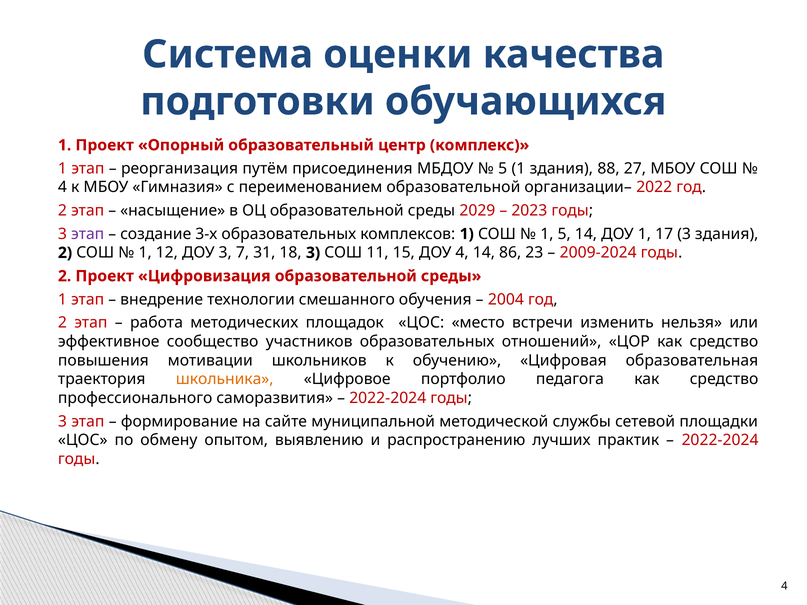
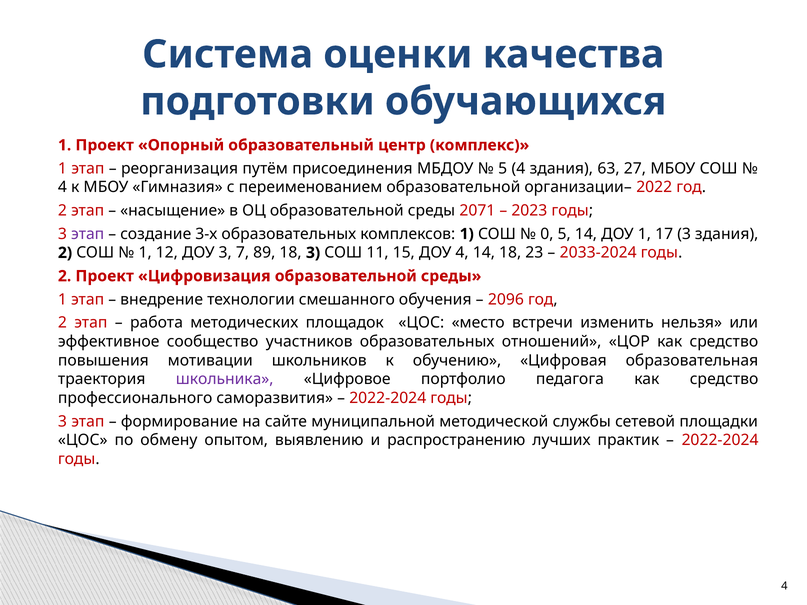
5 1: 1 -> 4 (518, 169)
88: 88 -> 63 (609, 169)
2029: 2029 -> 2071 (477, 211)
1: 1 -> 0 (547, 234)
31: 31 -> 89 (264, 253)
14 86: 86 -> 18 (510, 253)
2009-2024: 2009-2024 -> 2033-2024 (598, 253)
2004: 2004 -> 2096 (506, 300)
школьника colour: orange -> purple (225, 379)
